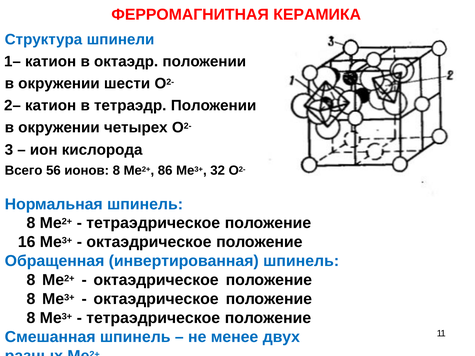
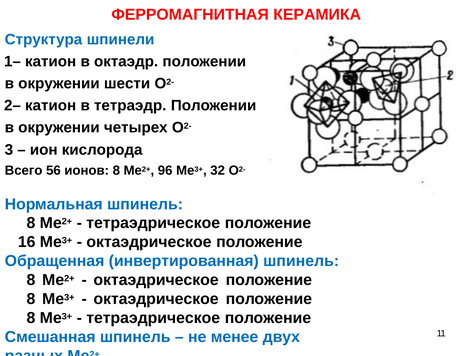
86: 86 -> 96 (165, 171)
